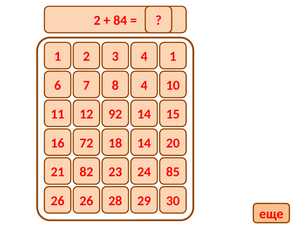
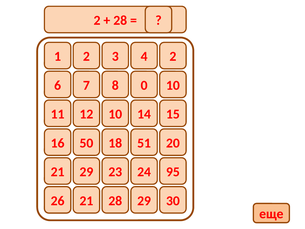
84: 84 -> 28 (120, 20)
4 1: 1 -> 2 (173, 56)
8 4: 4 -> 0 (144, 85)
12 92: 92 -> 10 (115, 114)
72: 72 -> 50 (86, 143)
18 14: 14 -> 51 (144, 143)
21 82: 82 -> 29 (86, 172)
85: 85 -> 95 (173, 172)
26 26: 26 -> 21 (86, 201)
